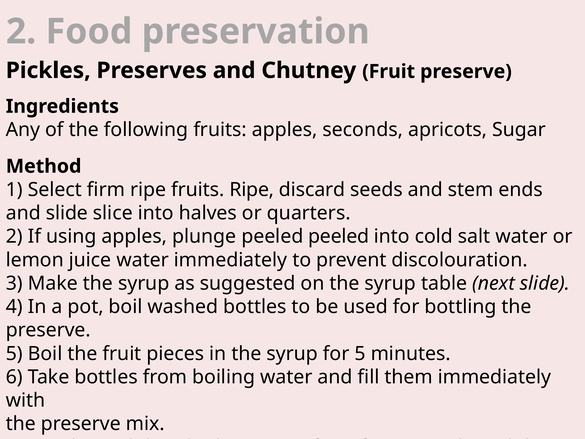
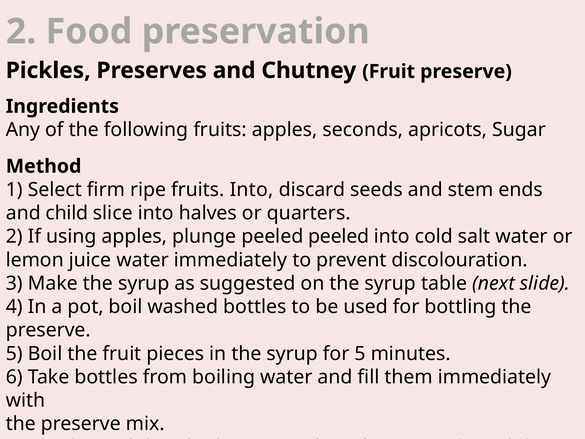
fruits Ripe: Ripe -> Into (252, 190)
and slide: slide -> child (67, 213)
